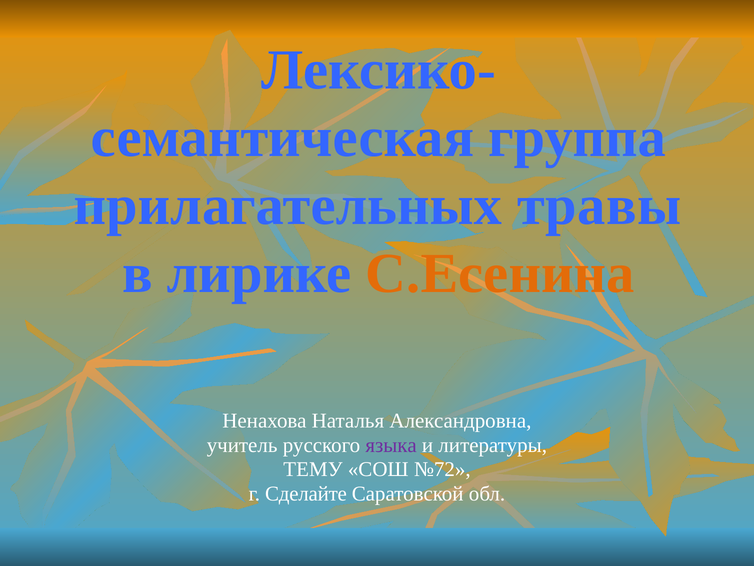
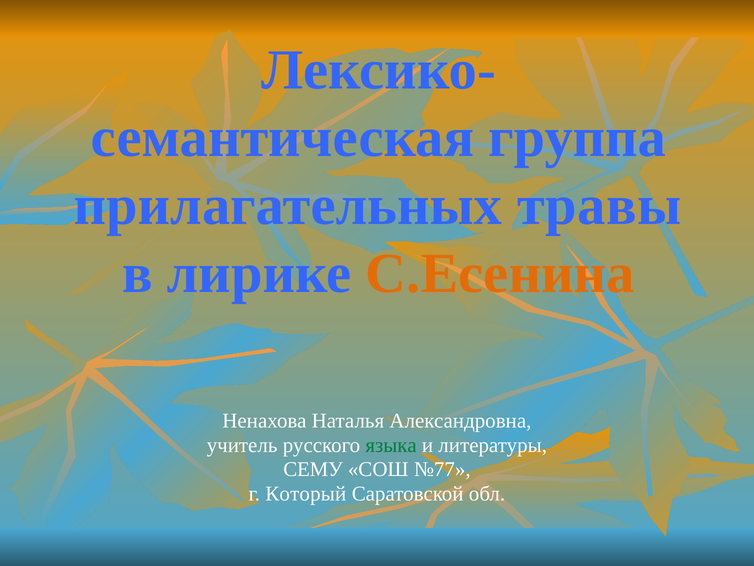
языка colour: purple -> green (391, 445)
ТЕМУ: ТЕМУ -> СЕМУ (313, 469)
№72: №72 -> №77 (442, 469)
Сделайте: Сделайте -> Который (306, 493)
